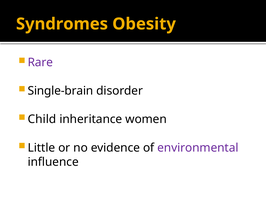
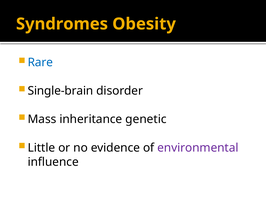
Rare colour: purple -> blue (40, 62)
Child: Child -> Mass (42, 119)
women: women -> genetic (146, 119)
